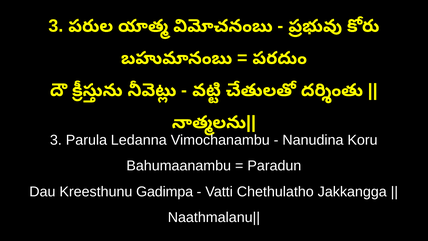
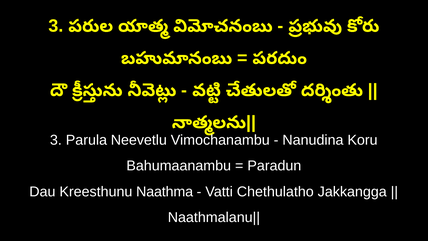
Ledanna: Ledanna -> Neevetlu (139, 140)
Gadimpa: Gadimpa -> Naathma (165, 191)
